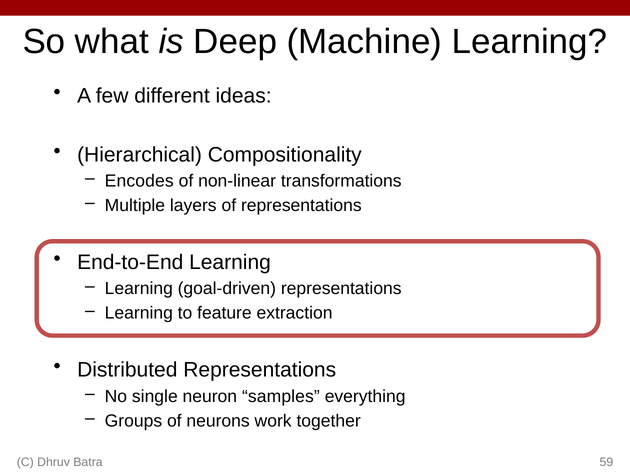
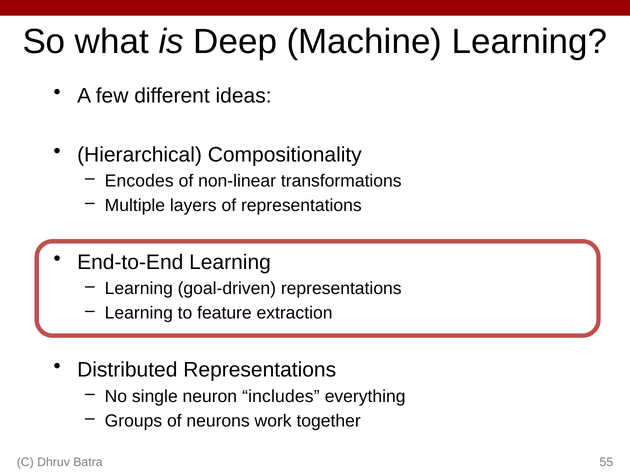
samples: samples -> includes (281, 397)
59: 59 -> 55 (606, 463)
